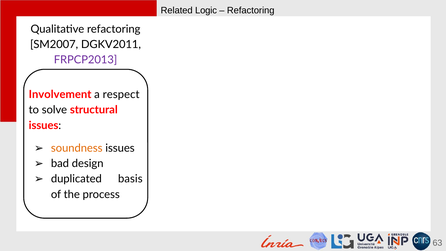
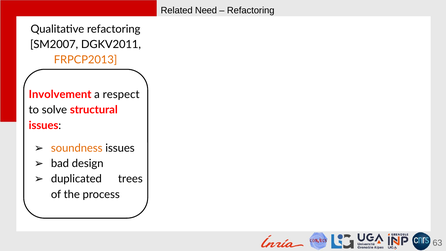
Logic: Logic -> Need (206, 10)
FRPCP2013 colour: purple -> orange (86, 60)
basis: basis -> trees (130, 179)
